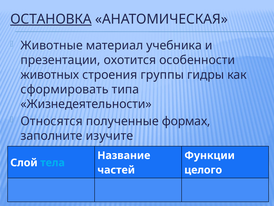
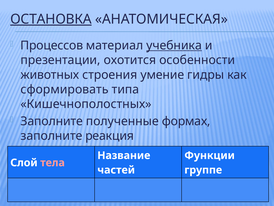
Животные: Животные -> Процессов (52, 45)
учебника underline: none -> present (174, 45)
группы: группы -> умение (162, 75)
Жизнедеятельности: Жизнедеятельности -> Кишечнополостных (86, 104)
Относятся: Относятся -> Заполните (52, 121)
изучите: изучите -> реакция (110, 136)
тела colour: light blue -> pink (53, 162)
целого: целого -> группе (203, 170)
